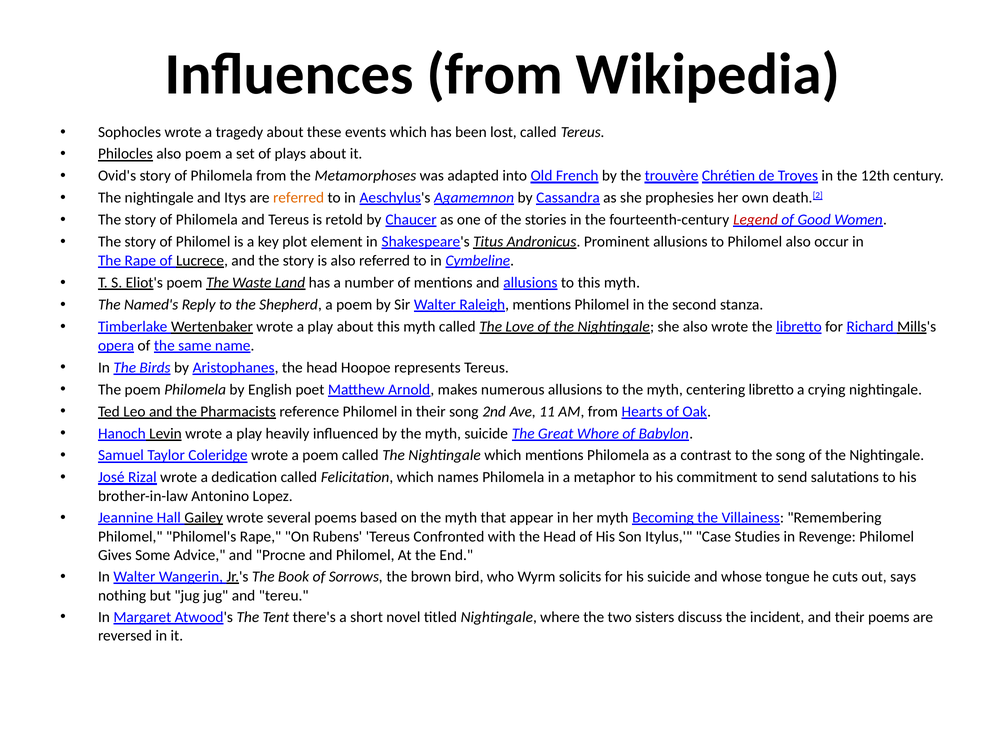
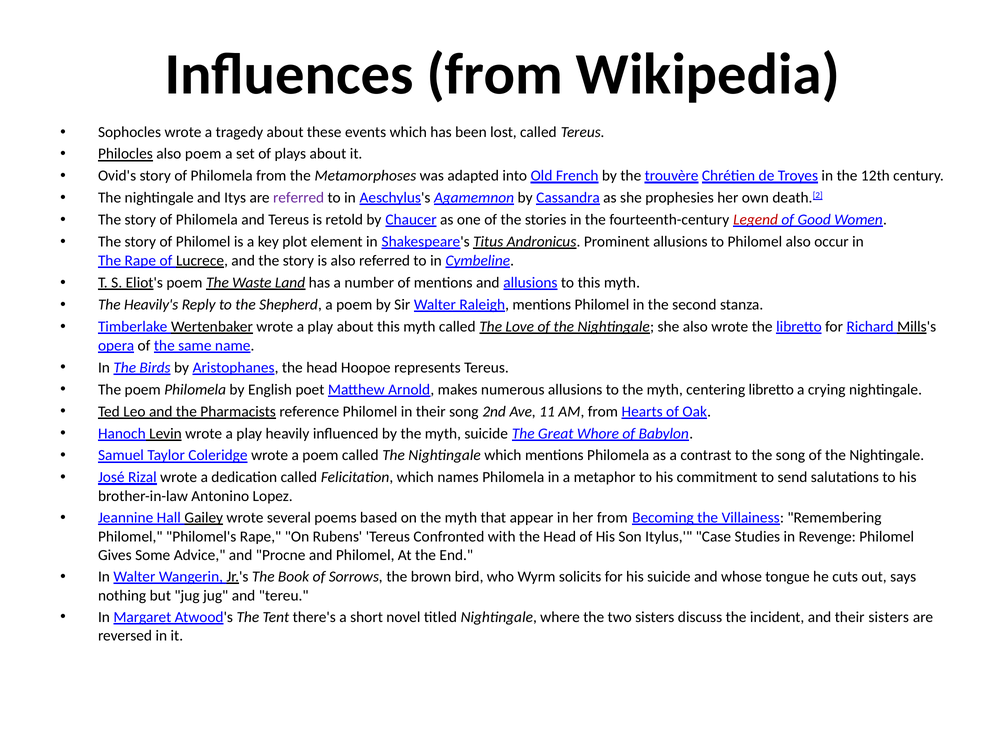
referred colour: orange -> purple (299, 198)
Named's: Named's -> Heavily's (151, 305)
her myth: myth -> from (612, 518)
their poems: poems -> sisters (889, 618)
